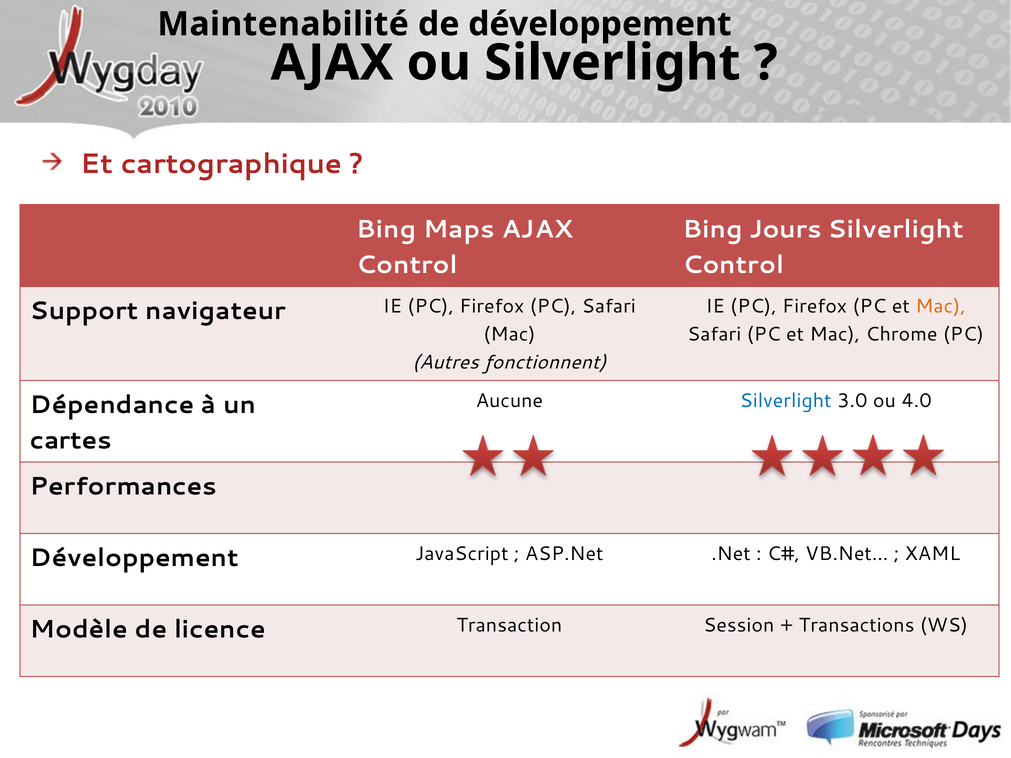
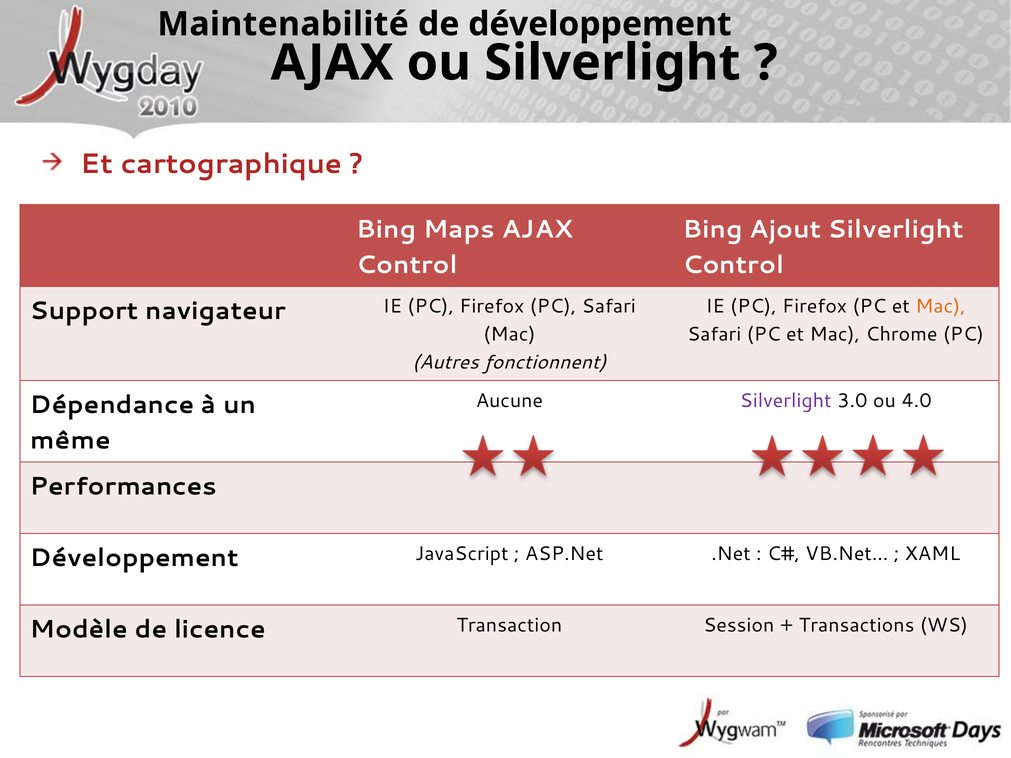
Jours: Jours -> Ajout (785, 229)
Silverlight colour: blue -> purple (786, 401)
cartes: cartes -> même (71, 441)
